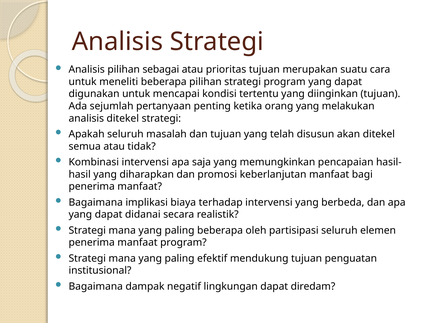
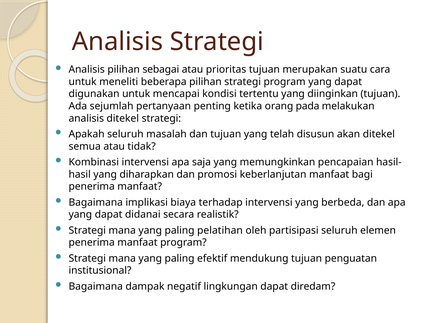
orang yang: yang -> pada (308, 106)
paling beberapa: beberapa -> pelatihan (220, 231)
